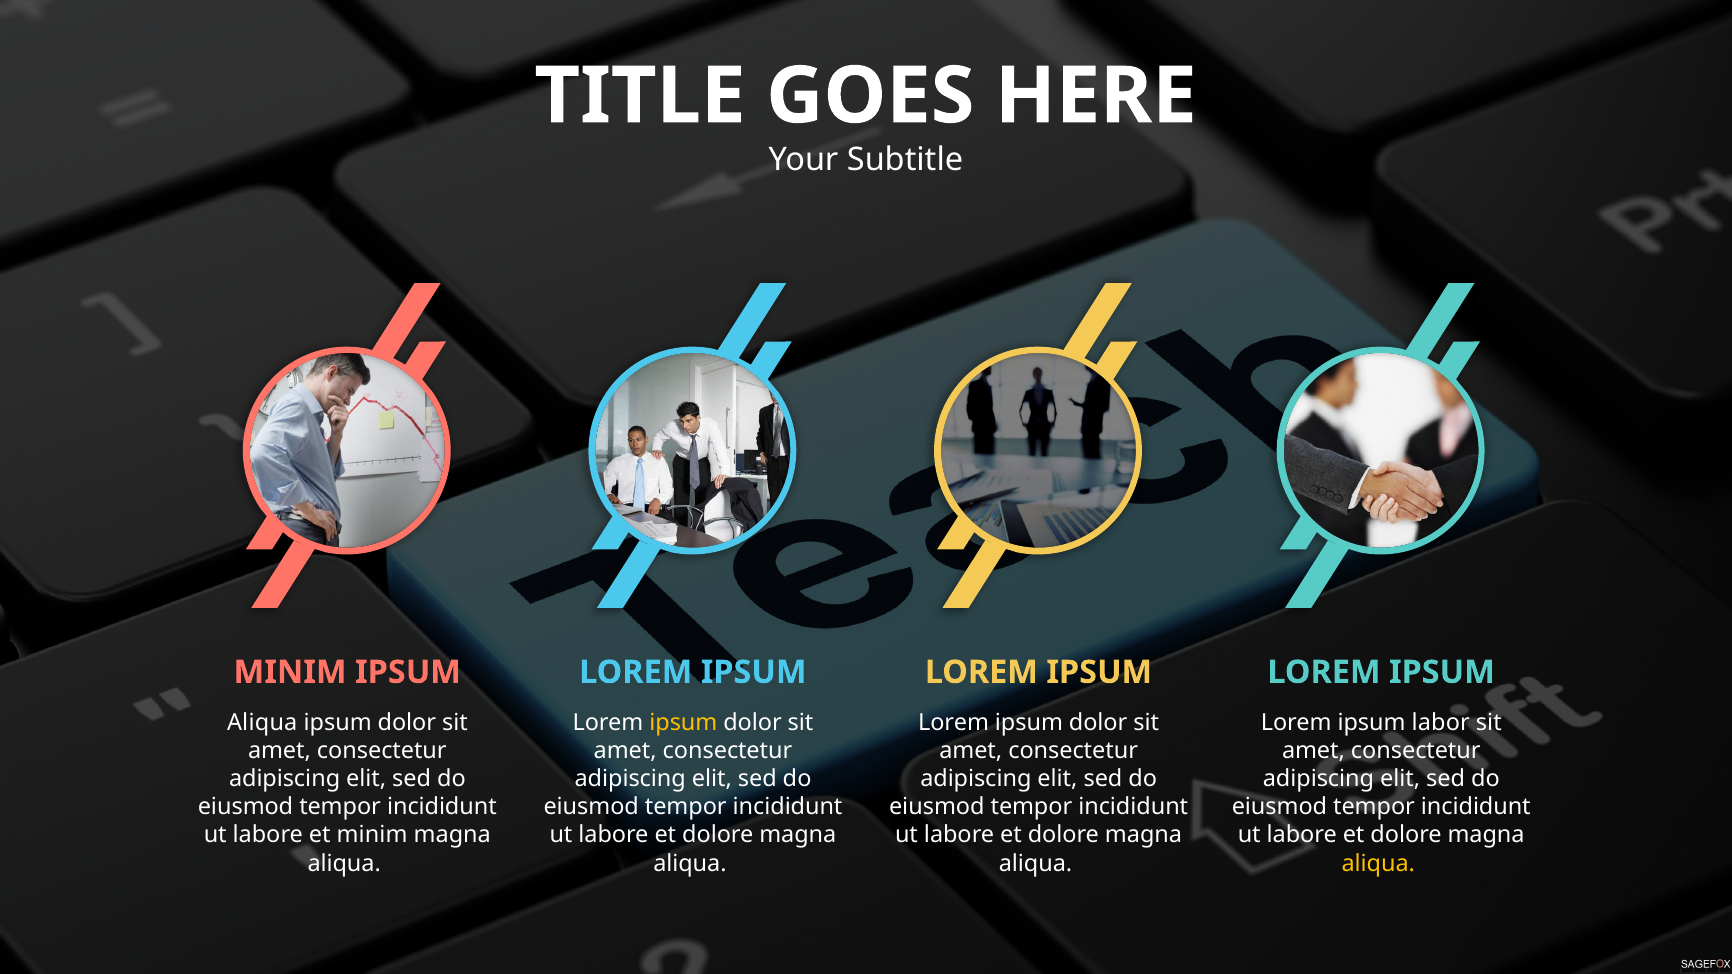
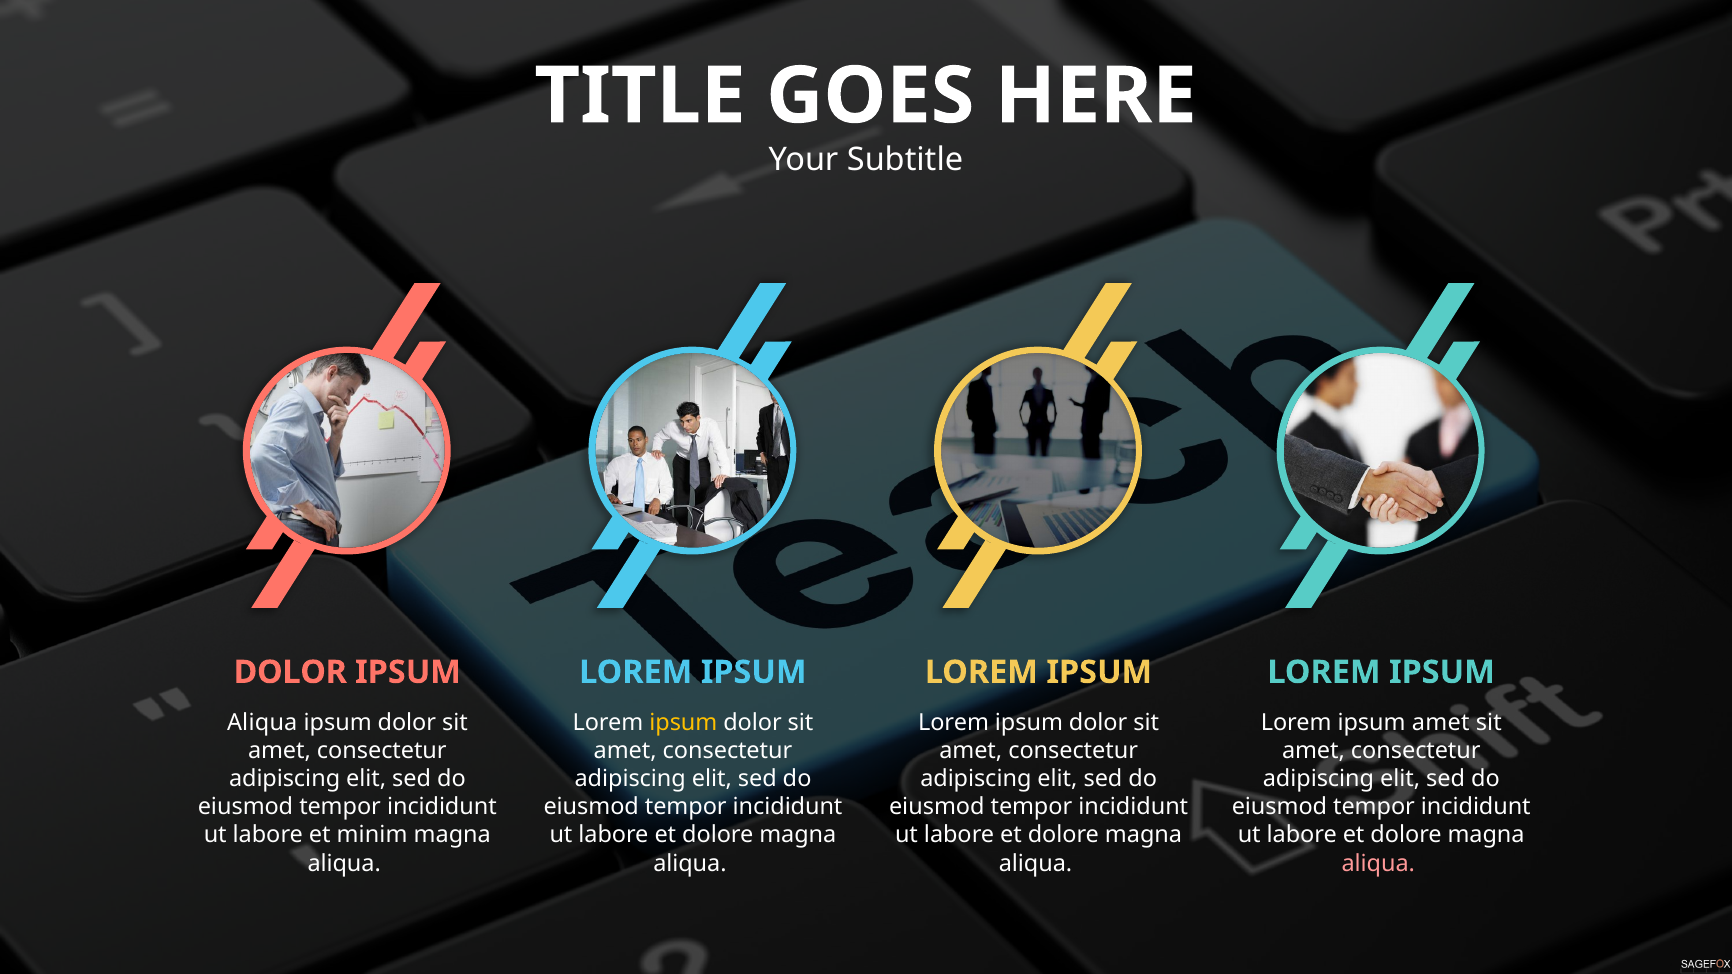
MINIM: MINIM -> DOLOR (290, 672)
ipsum labor: labor -> amet (1441, 723)
aliqua colour: yellow -> pink (1378, 863)
